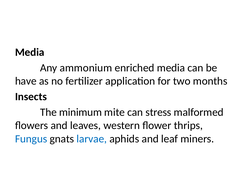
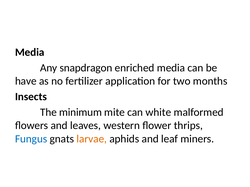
ammonium: ammonium -> snapdragon (86, 68)
stress: stress -> white (158, 112)
larvae colour: blue -> orange (92, 139)
